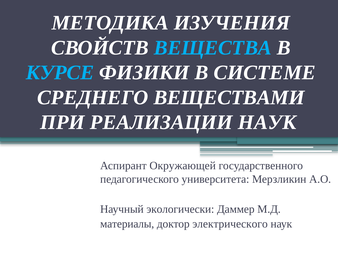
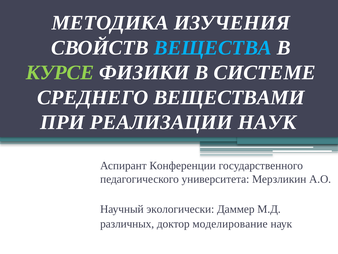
КУРСЕ colour: light blue -> light green (60, 72)
Окружающей: Окружающей -> Конференции (183, 165)
материалы: материалы -> различных (127, 224)
электрического: электрического -> моделирование (230, 224)
